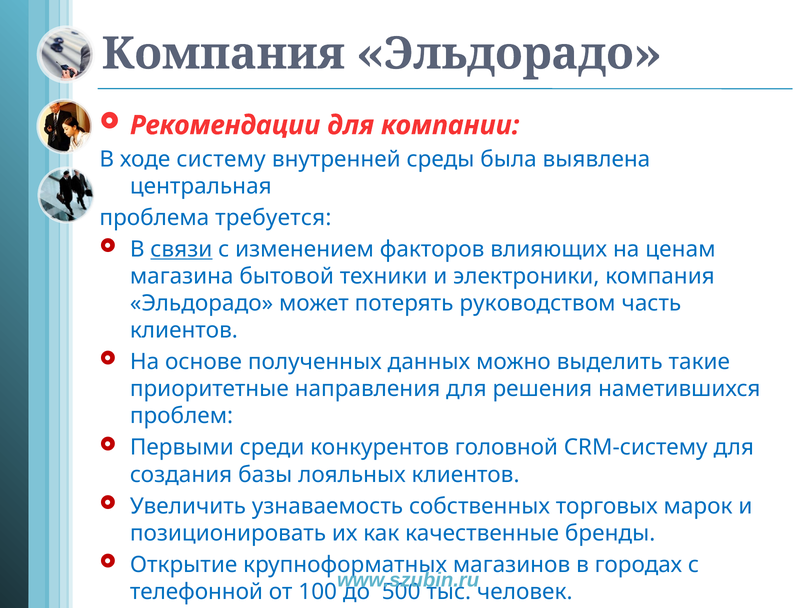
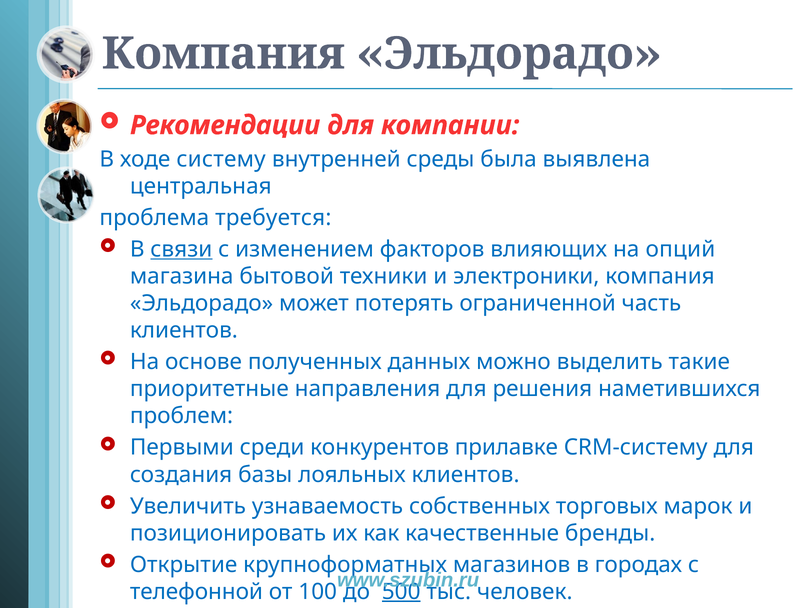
ценам: ценам -> опций (680, 249)
руководством: руководством -> ограниченной (538, 304)
головной: головной -> прилавке (506, 448)
500 underline: none -> present (401, 592)
